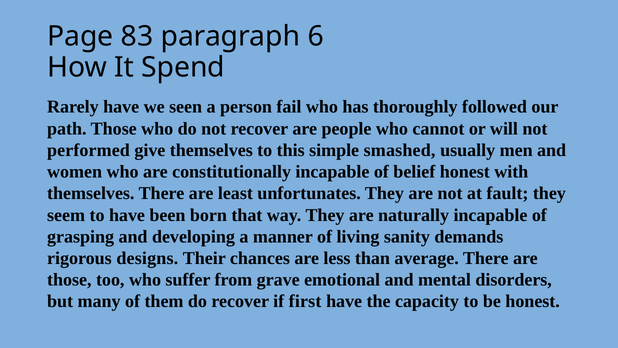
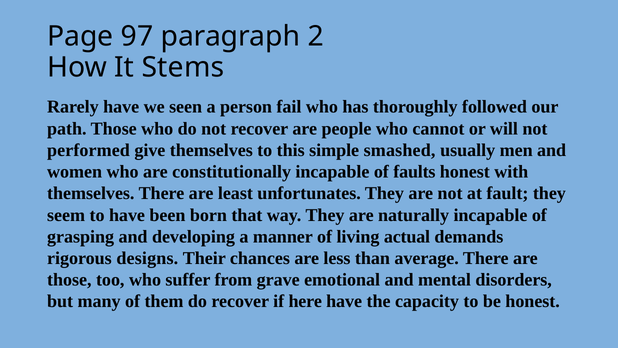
83: 83 -> 97 (137, 37)
6: 6 -> 2 (316, 37)
Spend: Spend -> Stems (183, 67)
belief: belief -> faults (414, 172)
sanity: sanity -> actual (407, 236)
first: first -> here (305, 301)
